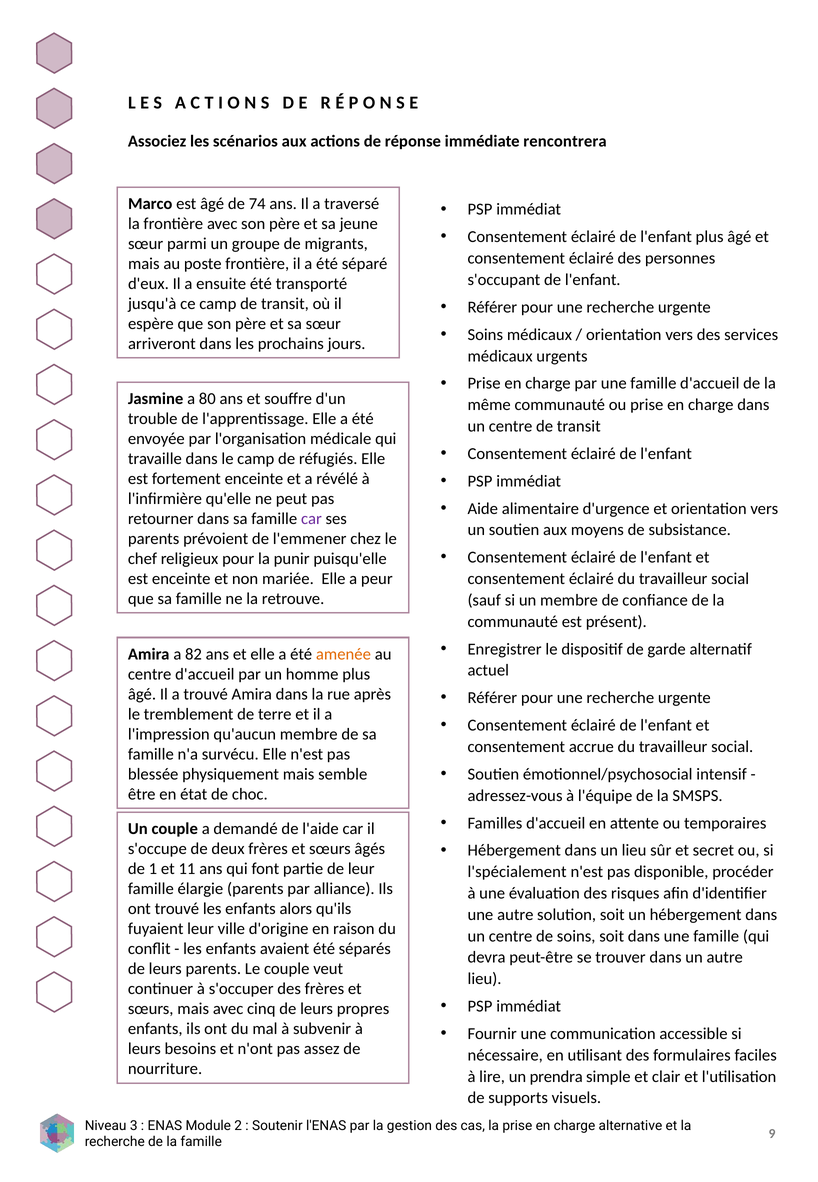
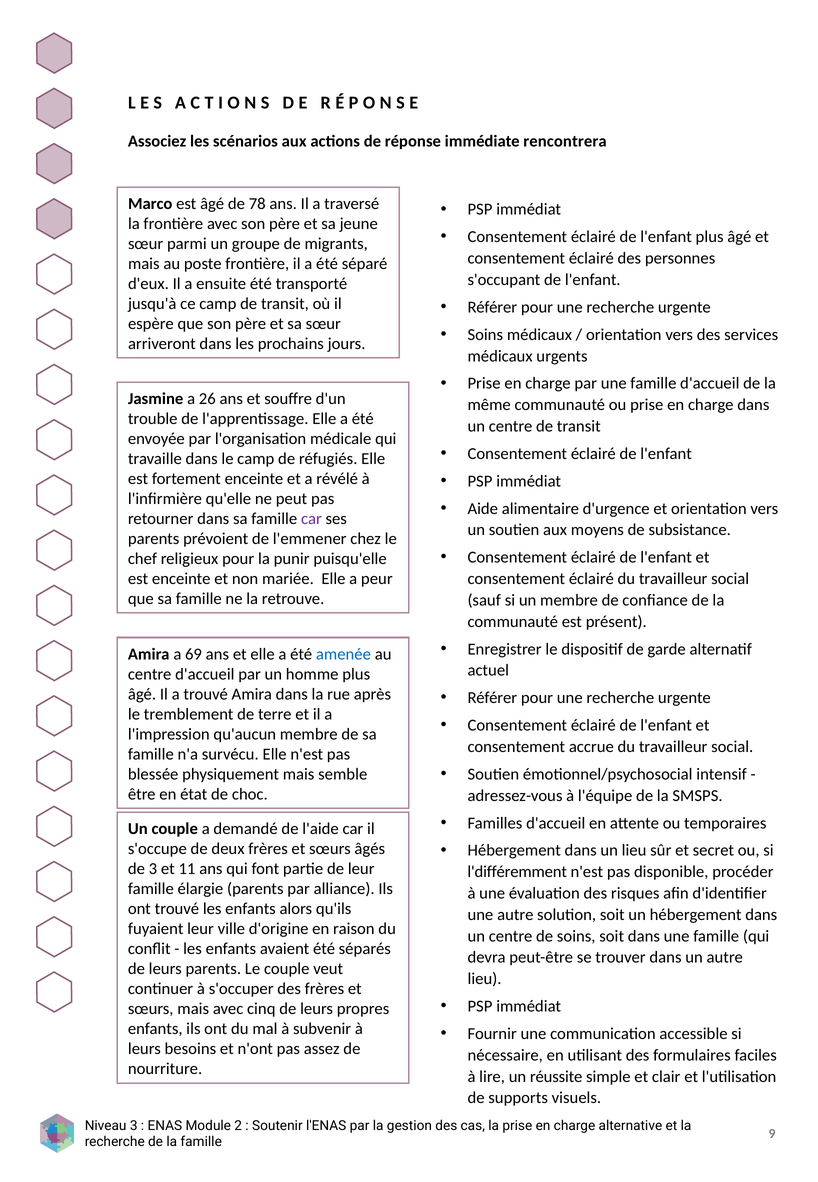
74: 74 -> 78 (257, 204)
80: 80 -> 26 (207, 398)
82: 82 -> 69 (193, 654)
amenée colour: orange -> blue (343, 654)
de 1: 1 -> 3 (153, 868)
l'spécialement: l'spécialement -> l'différemment (517, 872)
prendra: prendra -> réussite (556, 1076)
